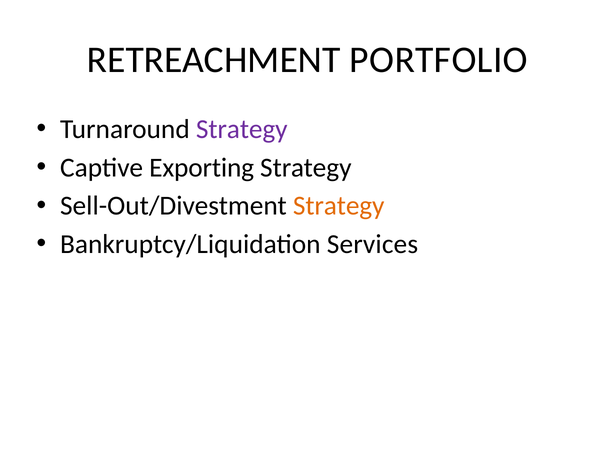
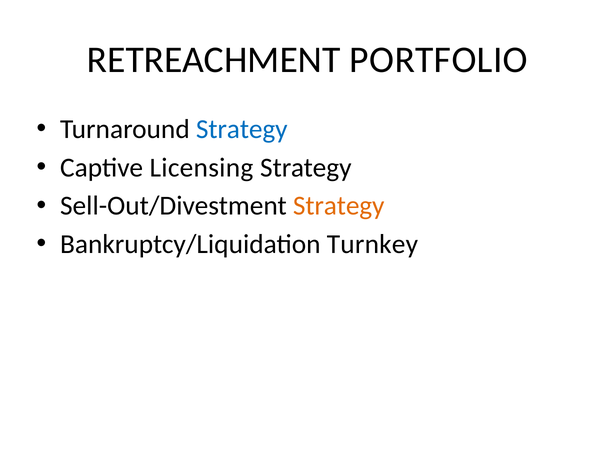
Strategy colour: purple -> blue (242, 129)
Exporting: Exporting -> Licensing (201, 168)
Services: Services -> Turnkey (372, 244)
